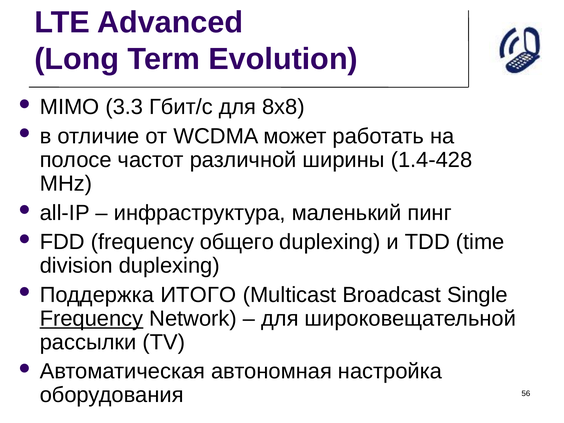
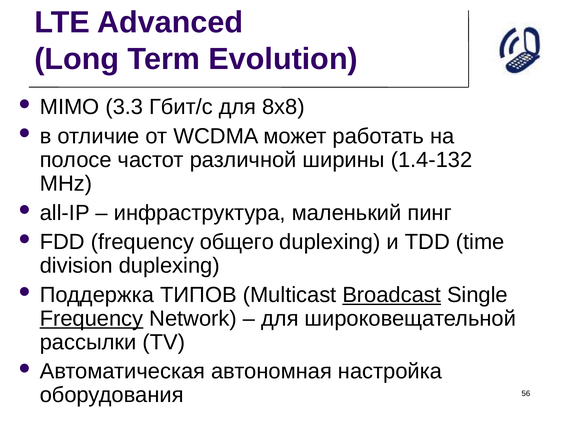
1.4-428: 1.4-428 -> 1.4-132 (432, 160)
ИТОГО: ИТОГО -> ТИПОВ (198, 295)
Broadcast underline: none -> present (392, 295)
